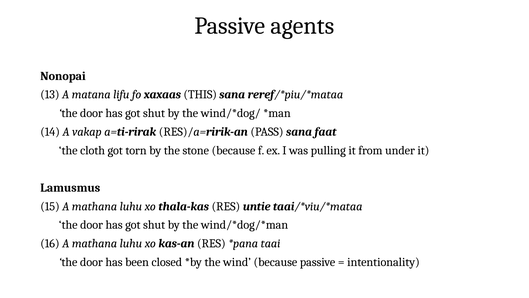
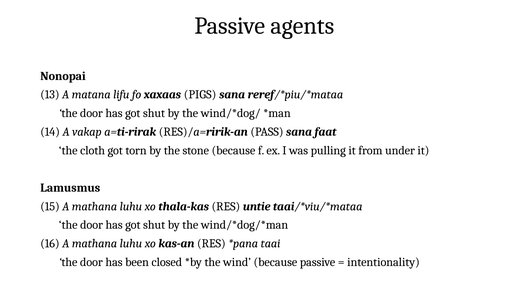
THIS: THIS -> PIGS (200, 94)
